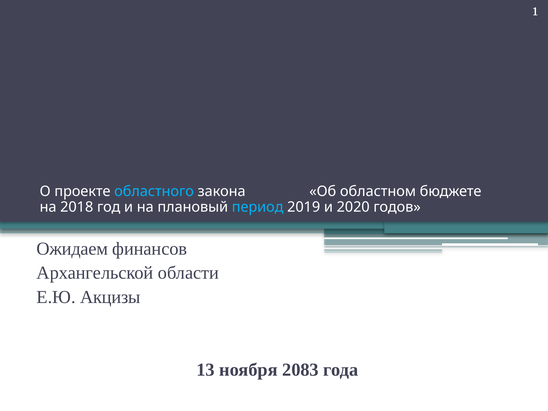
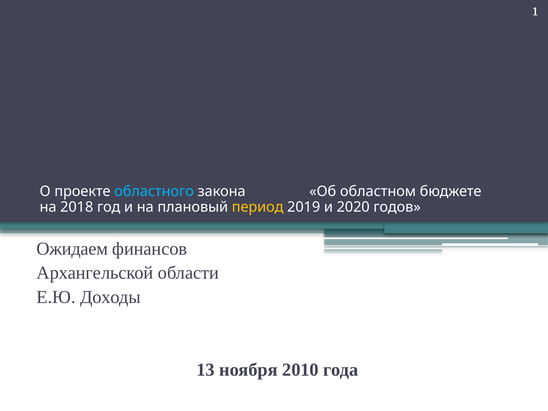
период colour: light blue -> yellow (258, 207)
Акцизы: Акцизы -> Доходы (110, 297)
2083: 2083 -> 2010 (300, 370)
